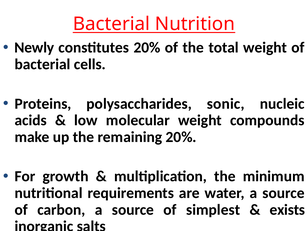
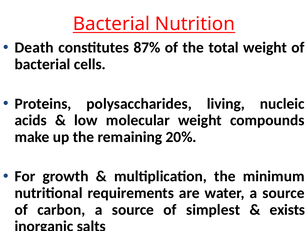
Newly: Newly -> Death (34, 48)
constitutes 20%: 20% -> 87% (147, 48)
sonic: sonic -> living (226, 104)
